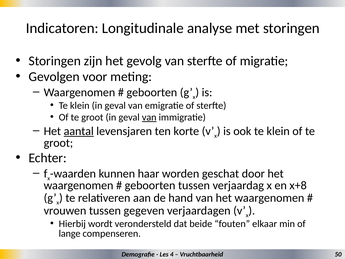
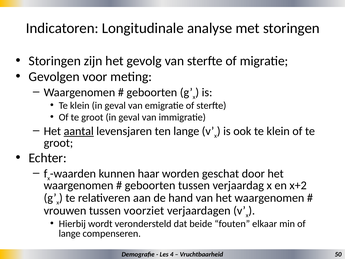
van underline: present -> none (149, 117)
ten korte: korte -> lange (186, 131)
x+8: x+8 -> x+2 (298, 185)
gegeven: gegeven -> voorziet (144, 211)
